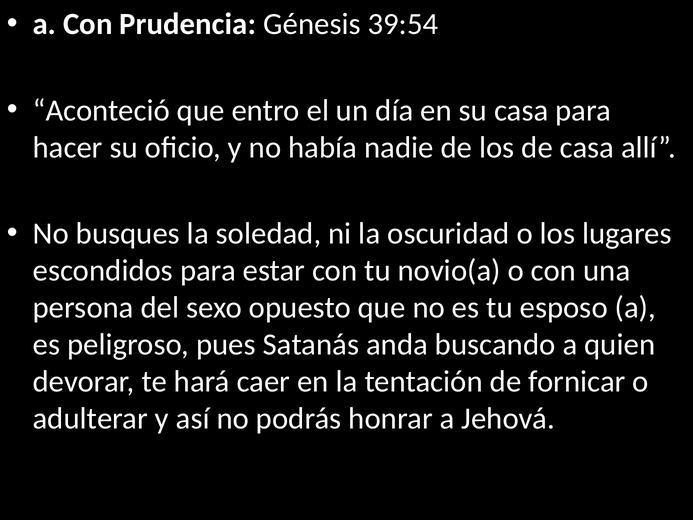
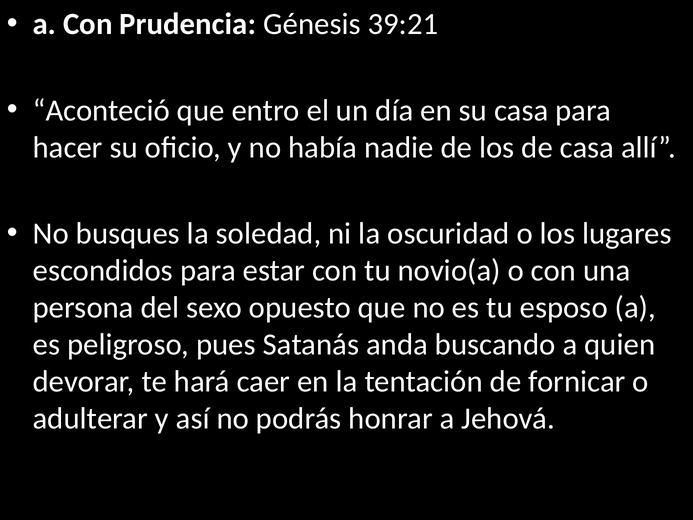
39:54: 39:54 -> 39:21 (403, 24)
